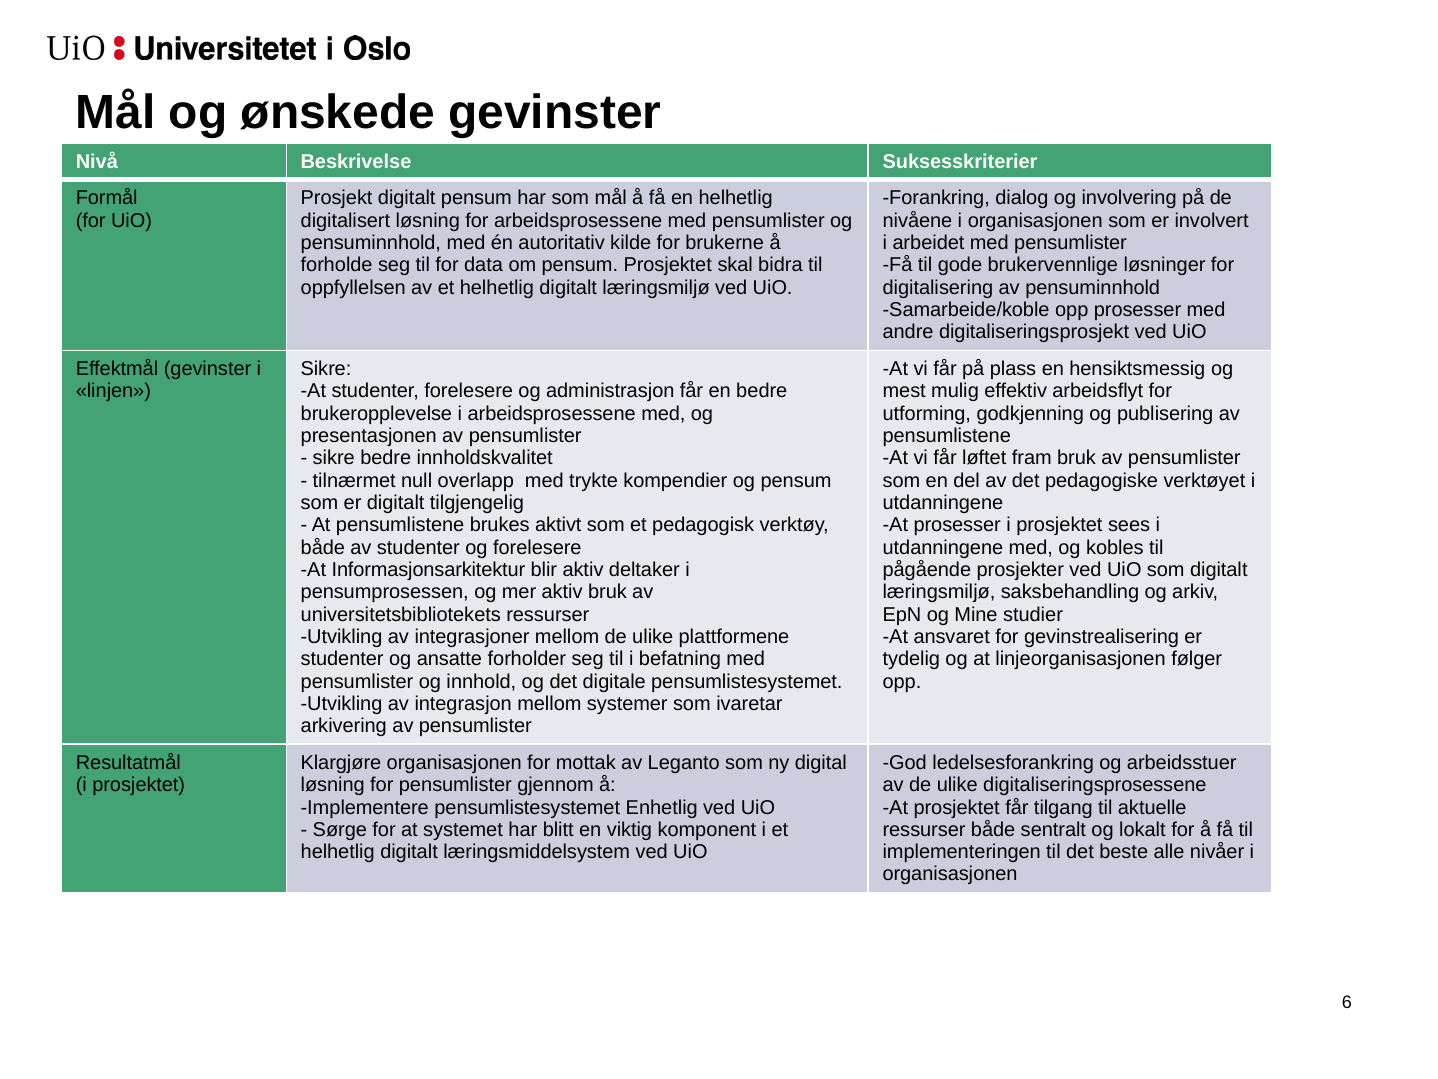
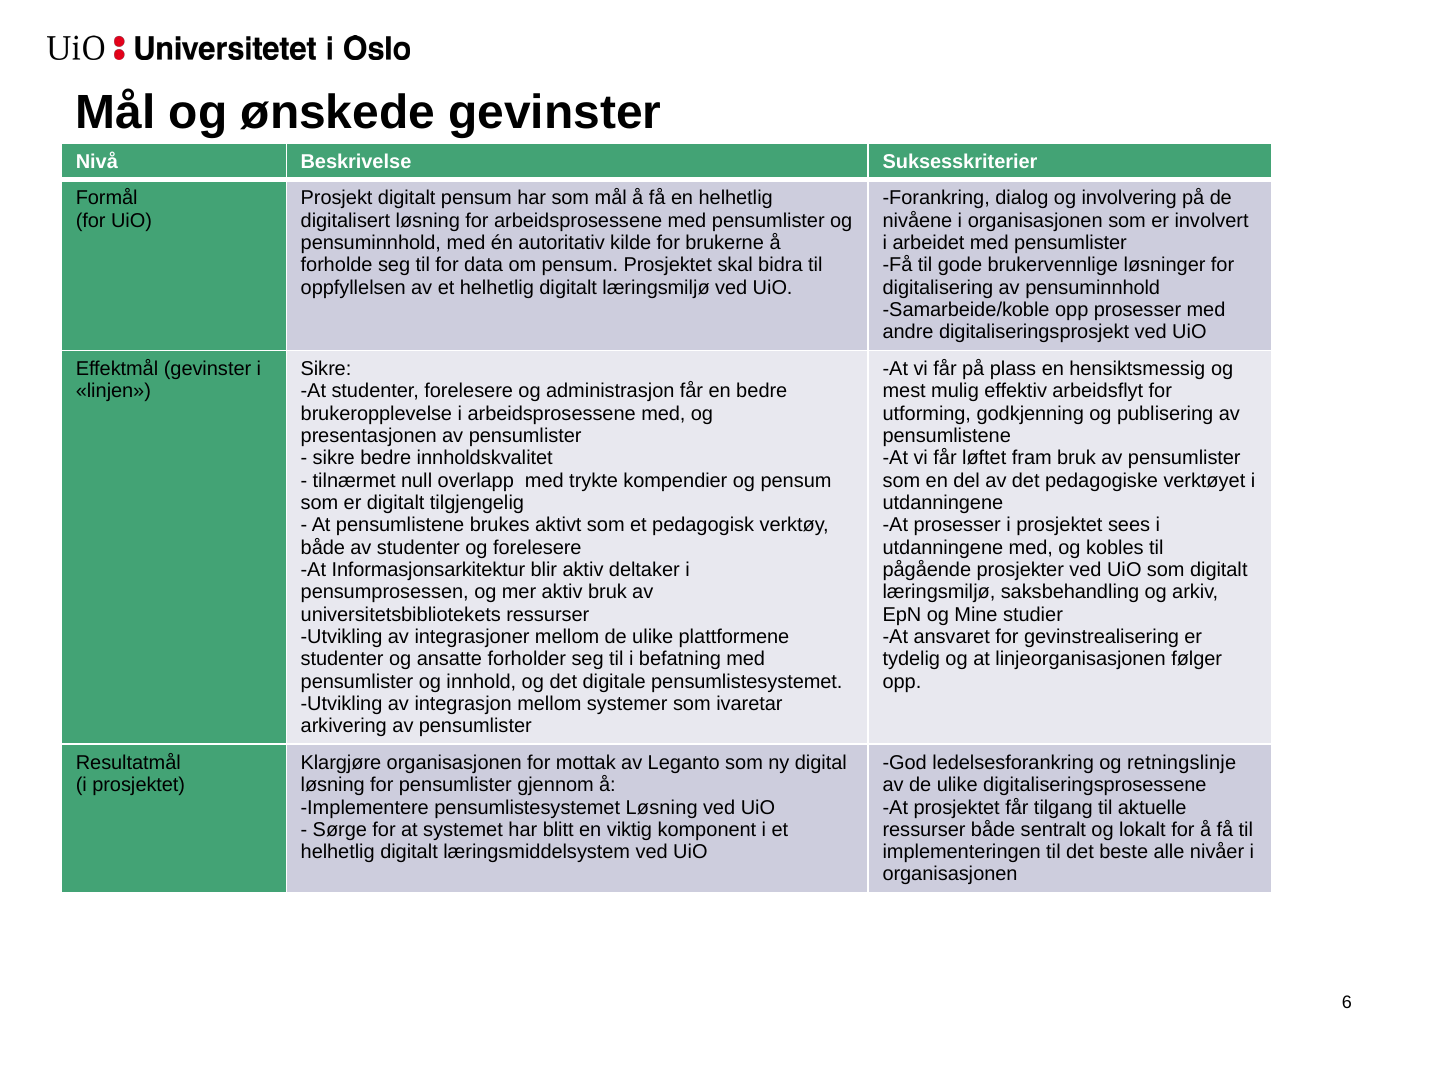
arbeidsstuer: arbeidsstuer -> retningslinje (1182, 762)
pensumlistesystemet Enhetlig: Enhetlig -> Løsning (662, 807)
